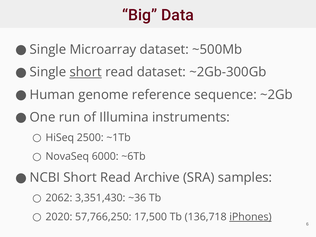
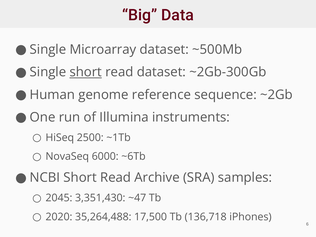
2062: 2062 -> 2045 (59, 198)
~36: ~36 -> ~47 (137, 198)
57,766,250: 57,766,250 -> 35,264,488 (103, 217)
iPhones underline: present -> none (250, 217)
